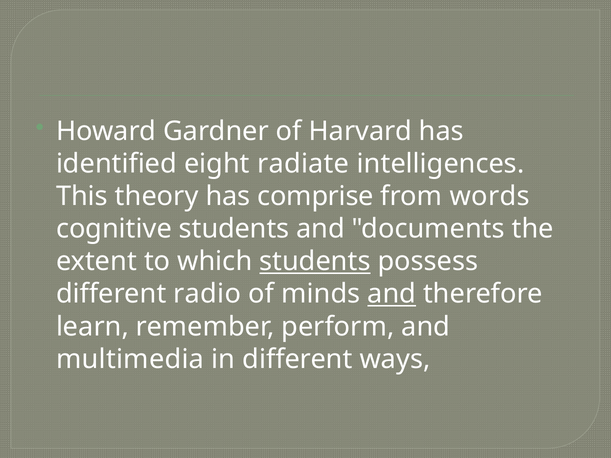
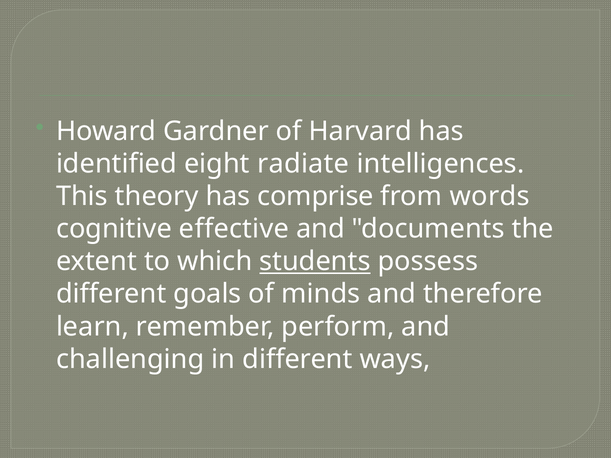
cognitive students: students -> effective (234, 229)
radio: radio -> goals (207, 294)
and underline: present -> none (392, 294)
multimedia: multimedia -> challenging (130, 359)
